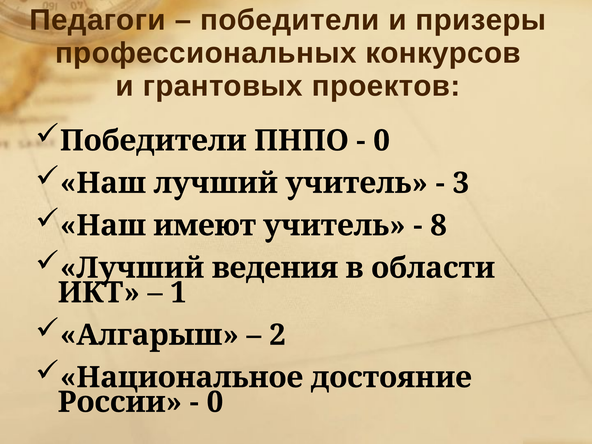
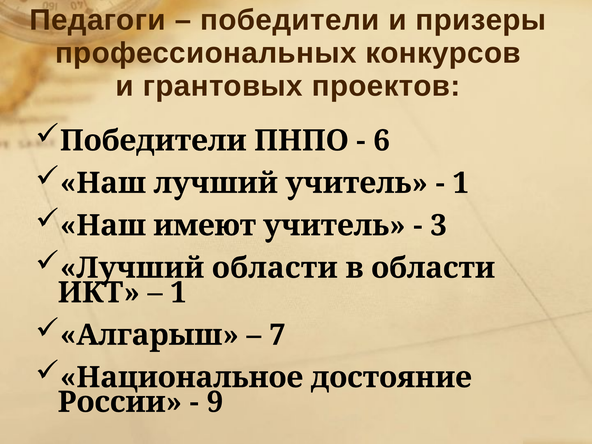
0: 0 -> 6 (382, 141)
3: 3 -> 1 (461, 183)
8: 8 -> 3 (438, 226)
Лучший ведения: ведения -> области (275, 268)
2: 2 -> 7 (277, 335)
0: 0 -> 9 (215, 402)
